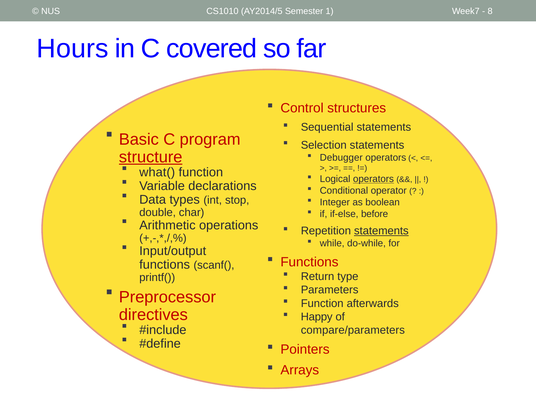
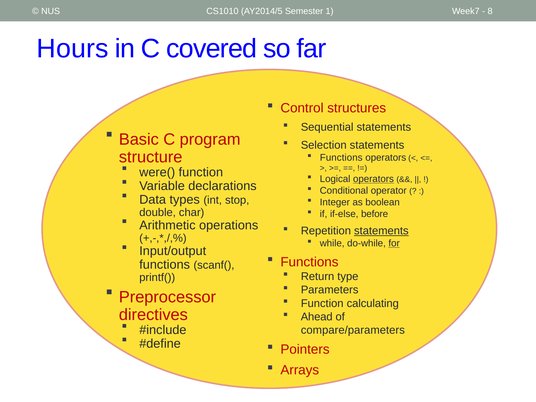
structure underline: present -> none (151, 157)
Debugger: Debugger -> Functions (341, 158)
what(: what( -> were( (157, 172)
for underline: none -> present (394, 243)
afterwards: afterwards -> calculating (373, 303)
Happy: Happy -> Ahead (317, 317)
